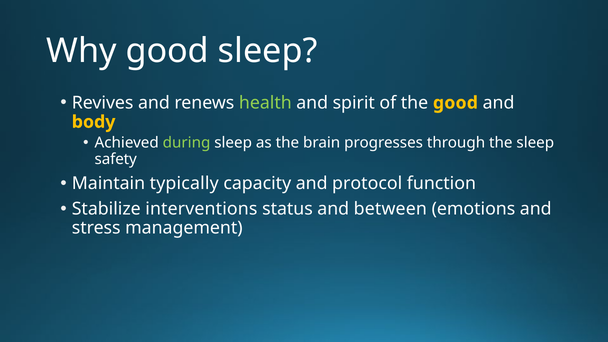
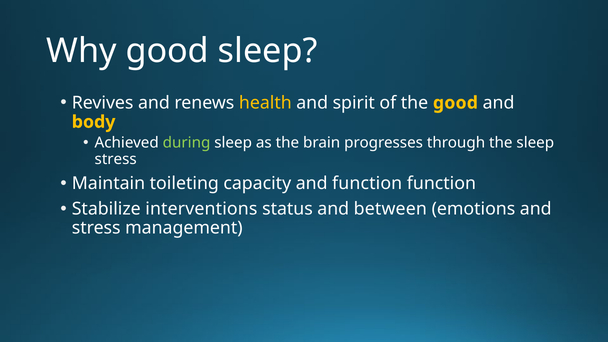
health colour: light green -> yellow (265, 103)
safety: safety -> stress (116, 159)
typically: typically -> toileting (184, 183)
and protocol: protocol -> function (367, 183)
